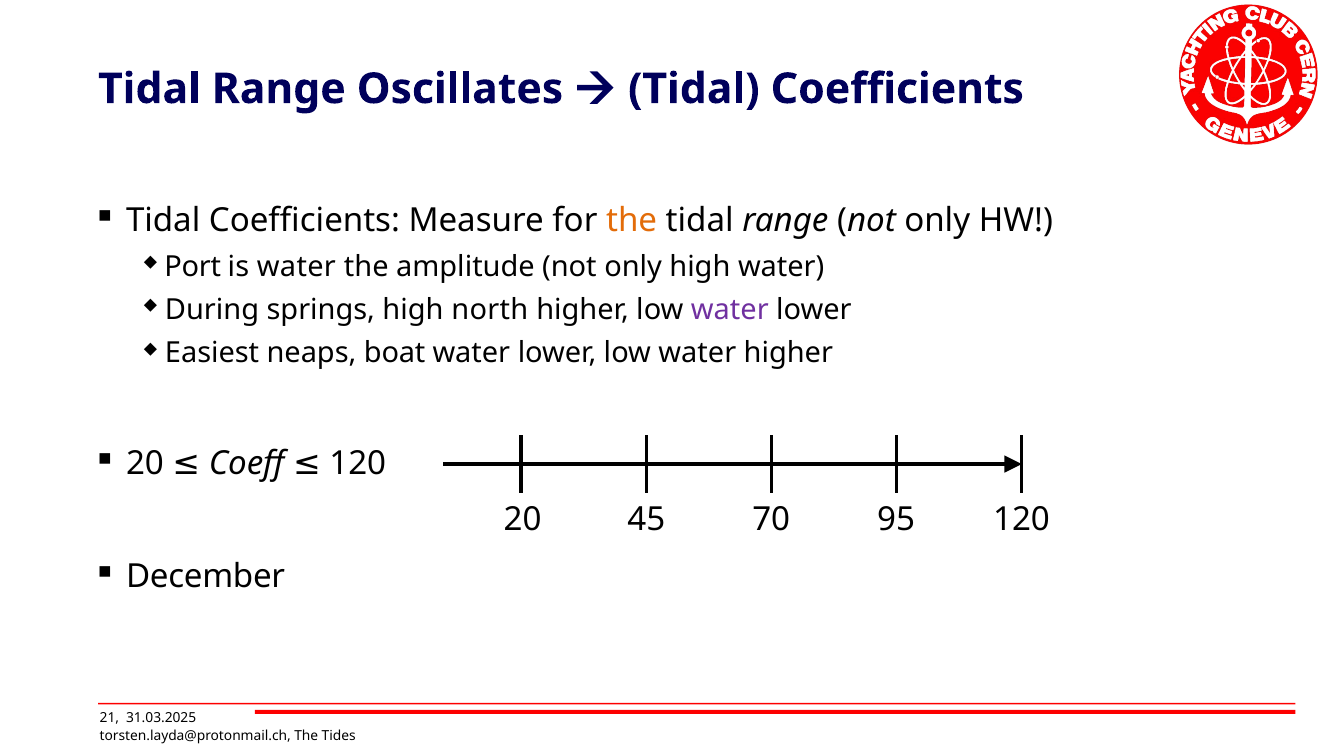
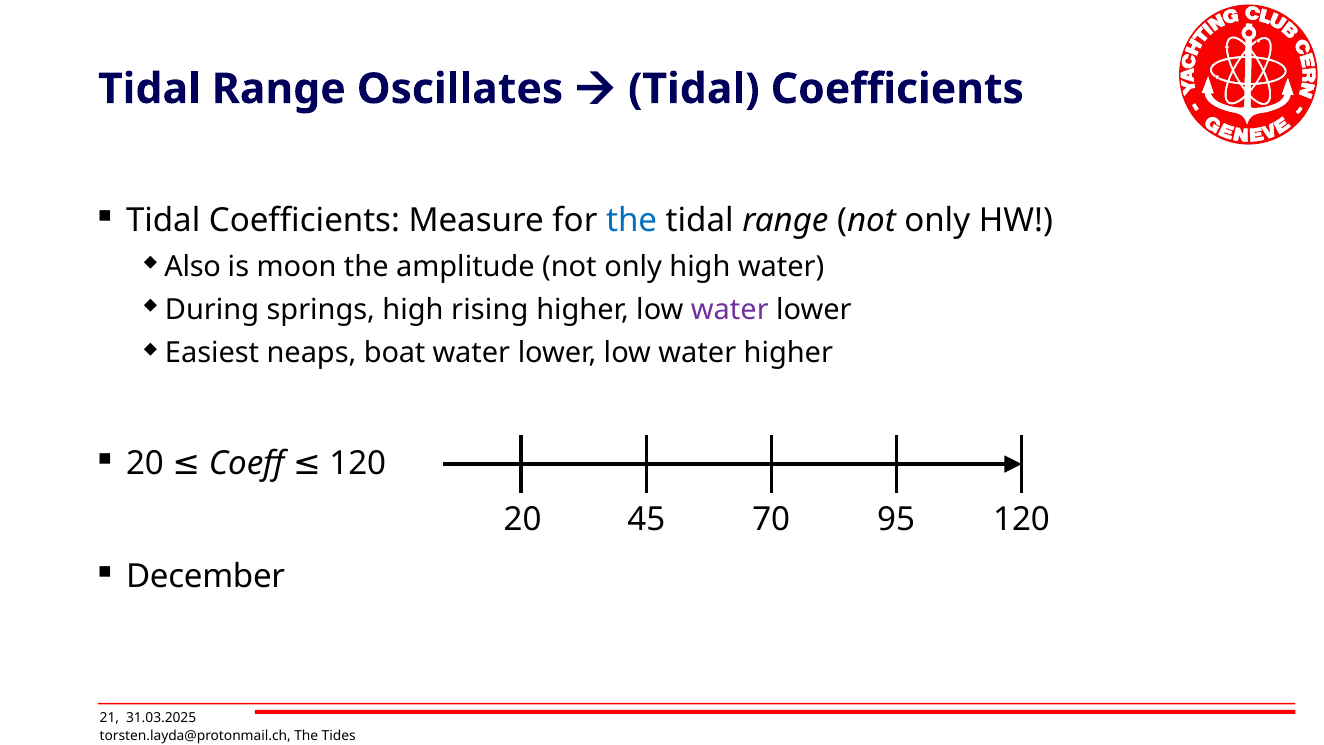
the colour: orange -> blue (632, 221)
Port: Port -> Also (193, 266)
is water: water -> moon (297, 266)
north: north -> rising (490, 310)
